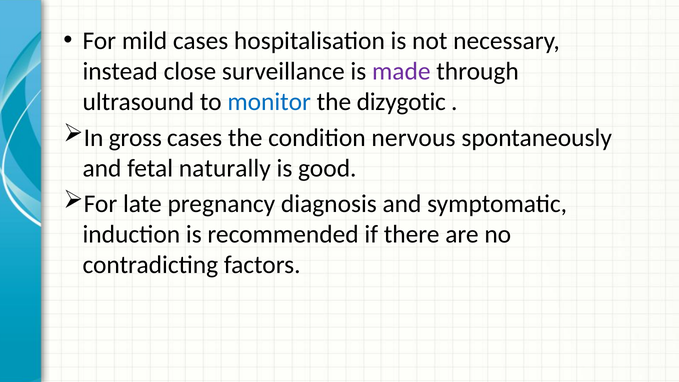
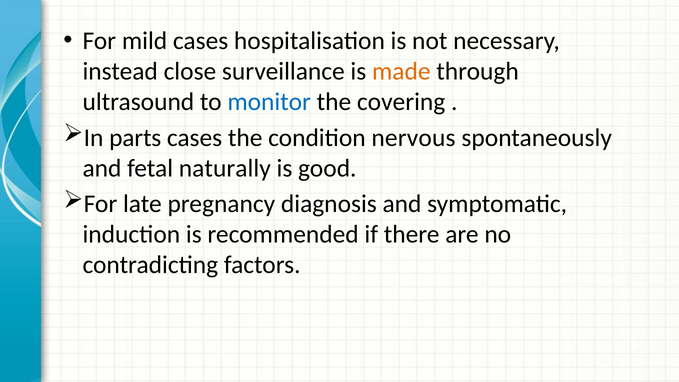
made colour: purple -> orange (401, 71)
dizygotic: dizygotic -> covering (401, 102)
gross: gross -> parts (135, 138)
